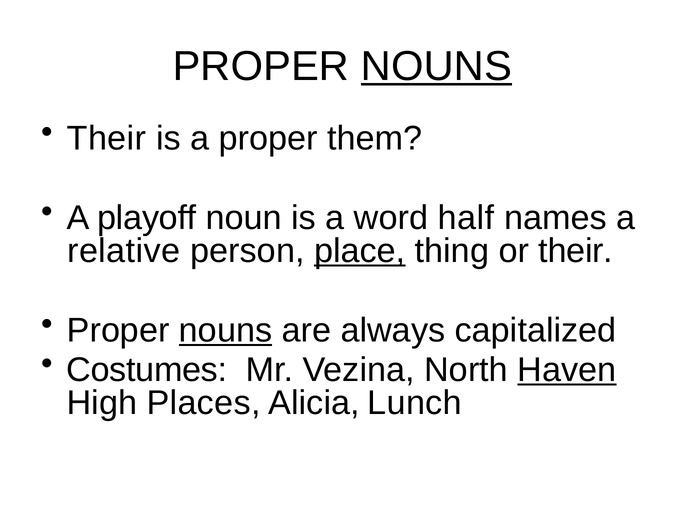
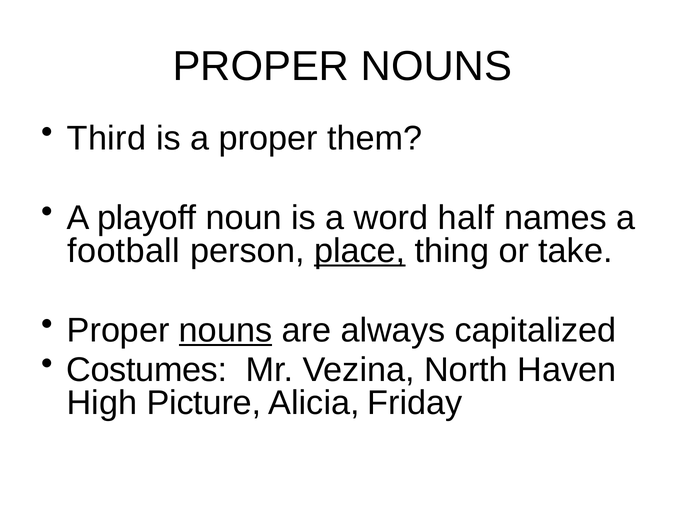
NOUNS underline: present -> none (436, 66)
Their: Their -> Third (107, 138)
relative: relative -> football (124, 251)
or their: their -> take (576, 251)
Haven underline: present -> none (567, 370)
Places: Places -> Picture (204, 403)
Lunch: Lunch -> Friday (415, 403)
